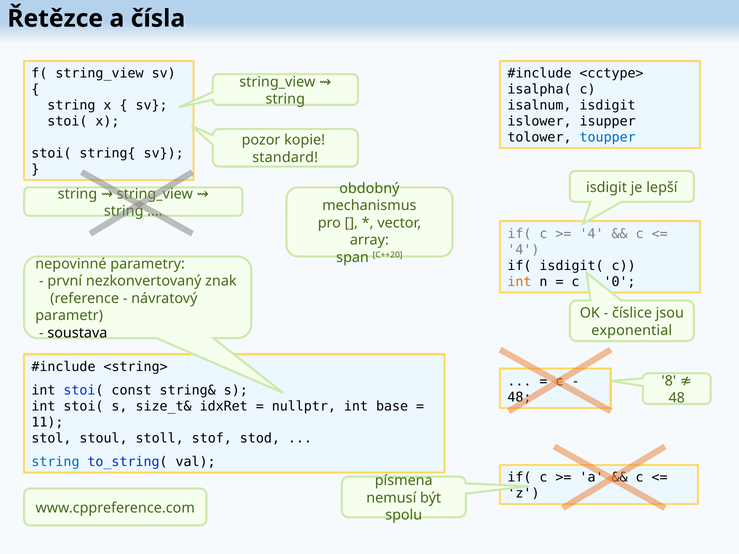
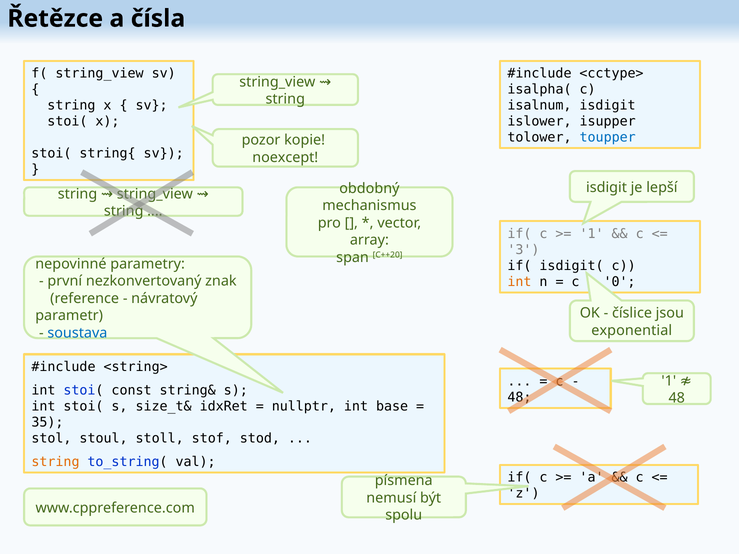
standard: standard -> noexcept (285, 158)
4: 4 -> 1 (592, 234)
4: 4 -> 3 (523, 250)
soustava colour: black -> blue (77, 333)
8: 8 -> 1 (669, 381)
11: 11 -> 35 (47, 422)
string colour: blue -> orange (55, 462)
